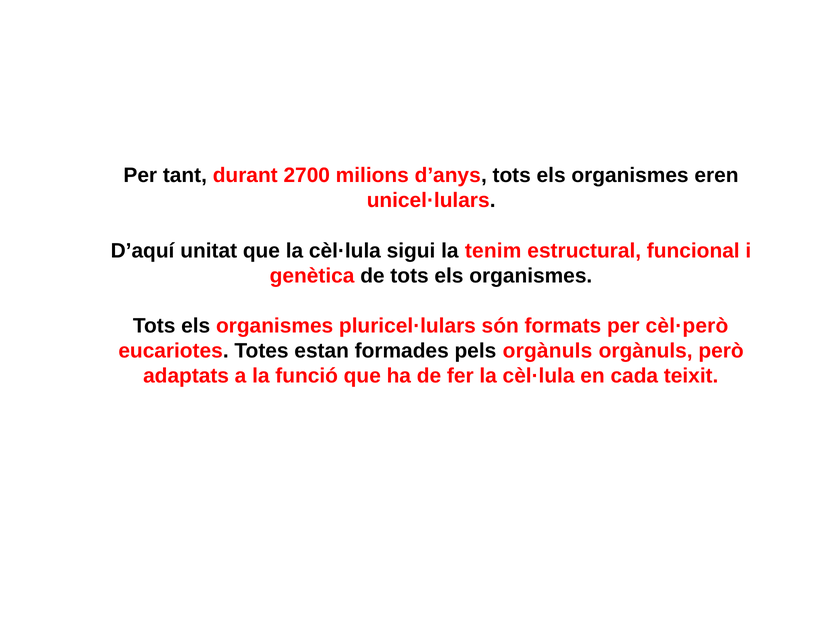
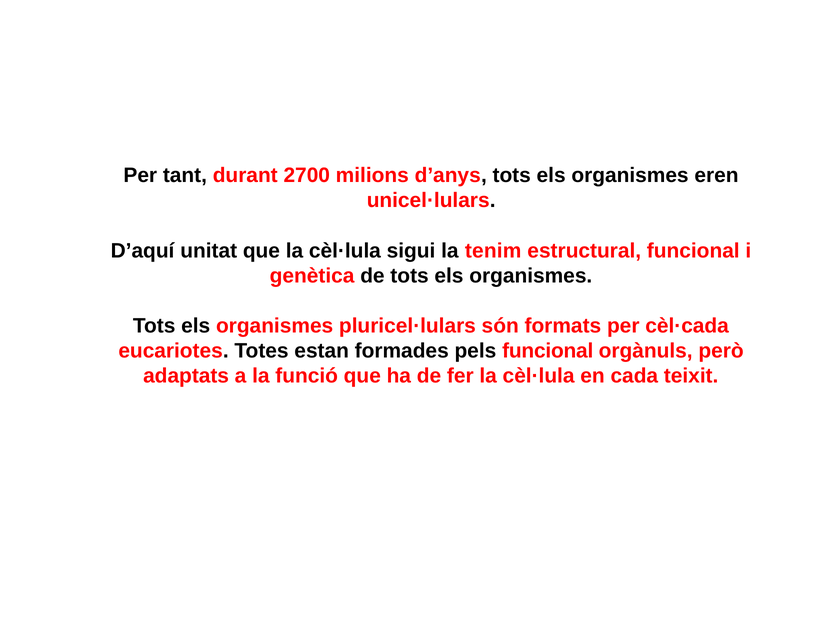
cèl·però: cèl·però -> cèl·cada (687, 326)
pels orgànuls: orgànuls -> funcional (548, 351)
